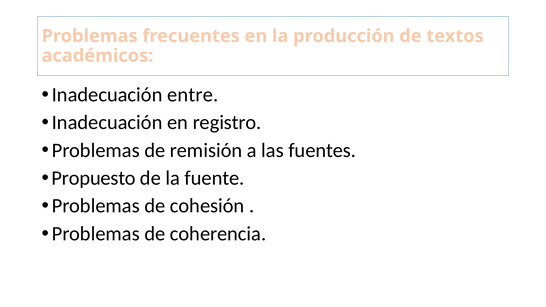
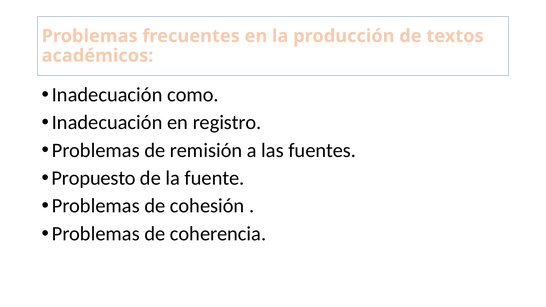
entre: entre -> como (193, 95)
